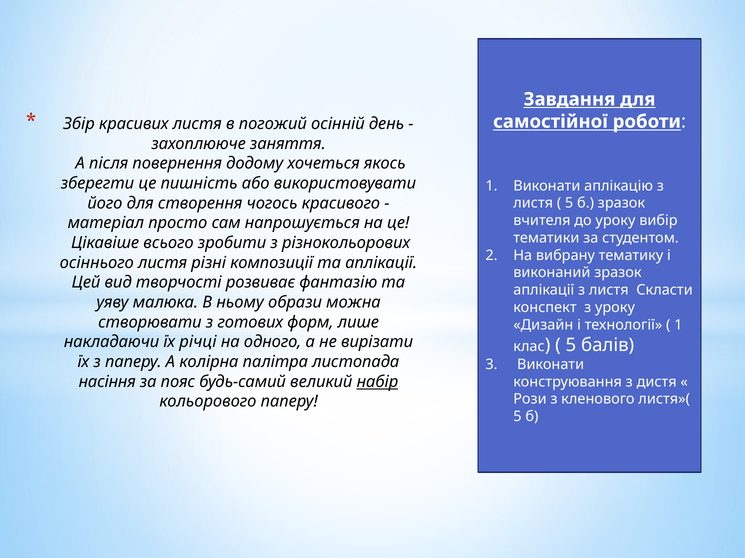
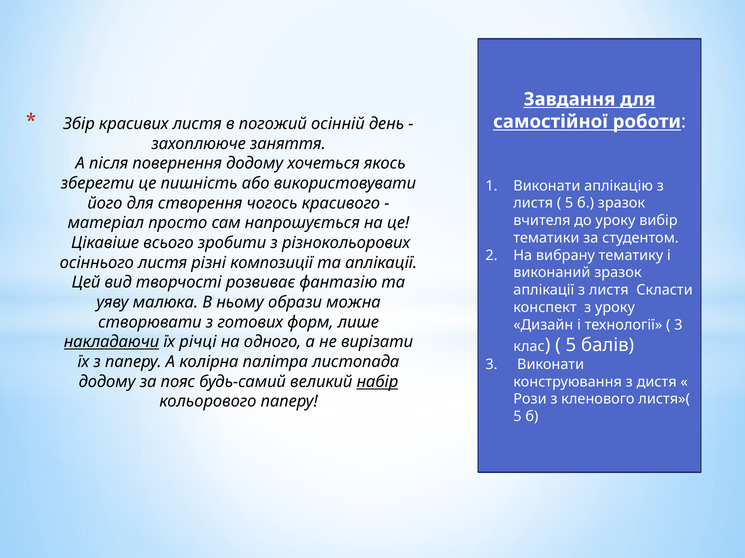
1: 1 -> 3 (678, 325)
накладаючи underline: none -> present (112, 342)
насіння: насіння -> додому (107, 382)
